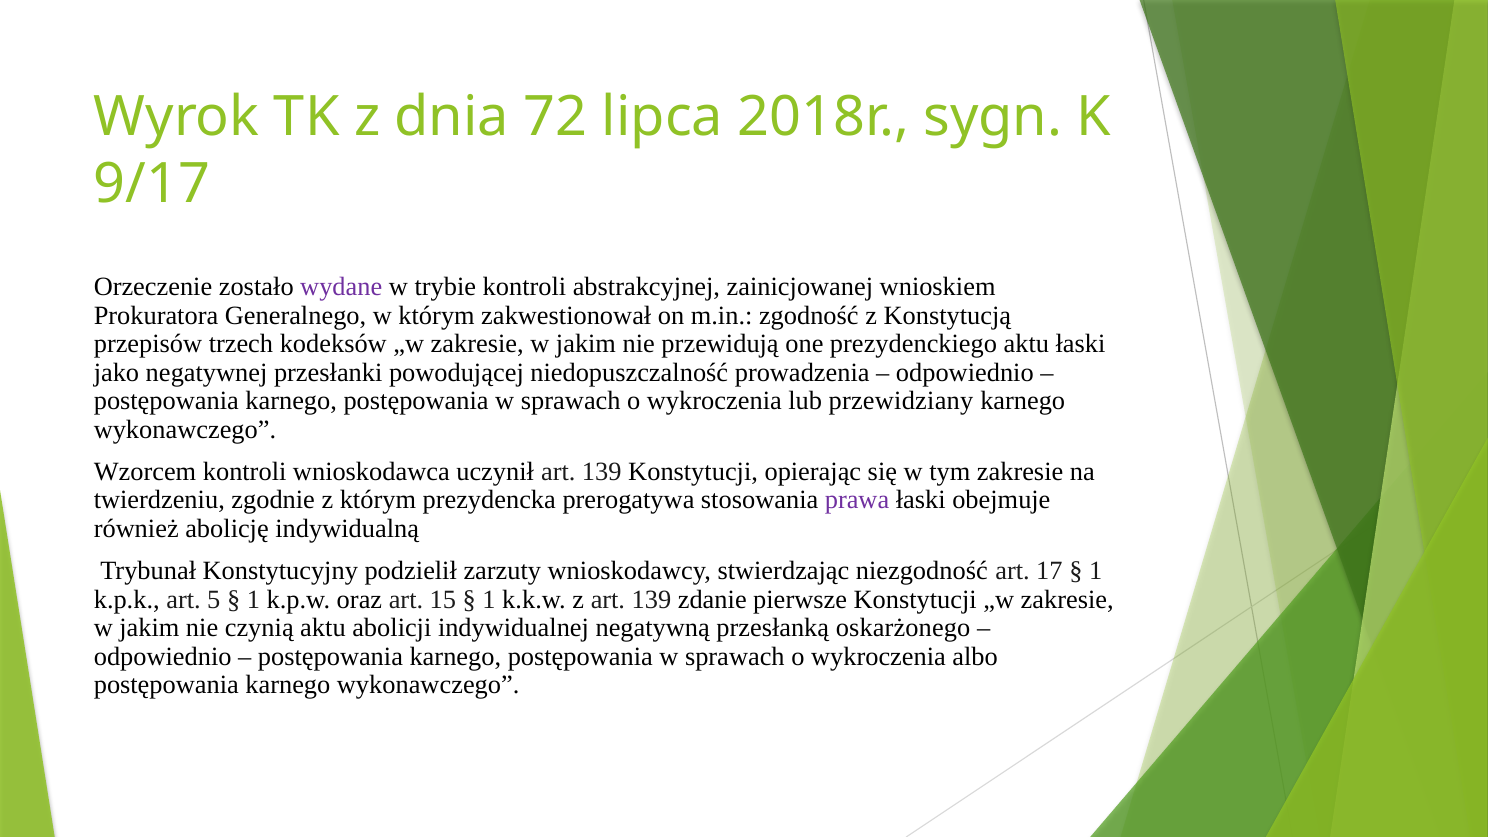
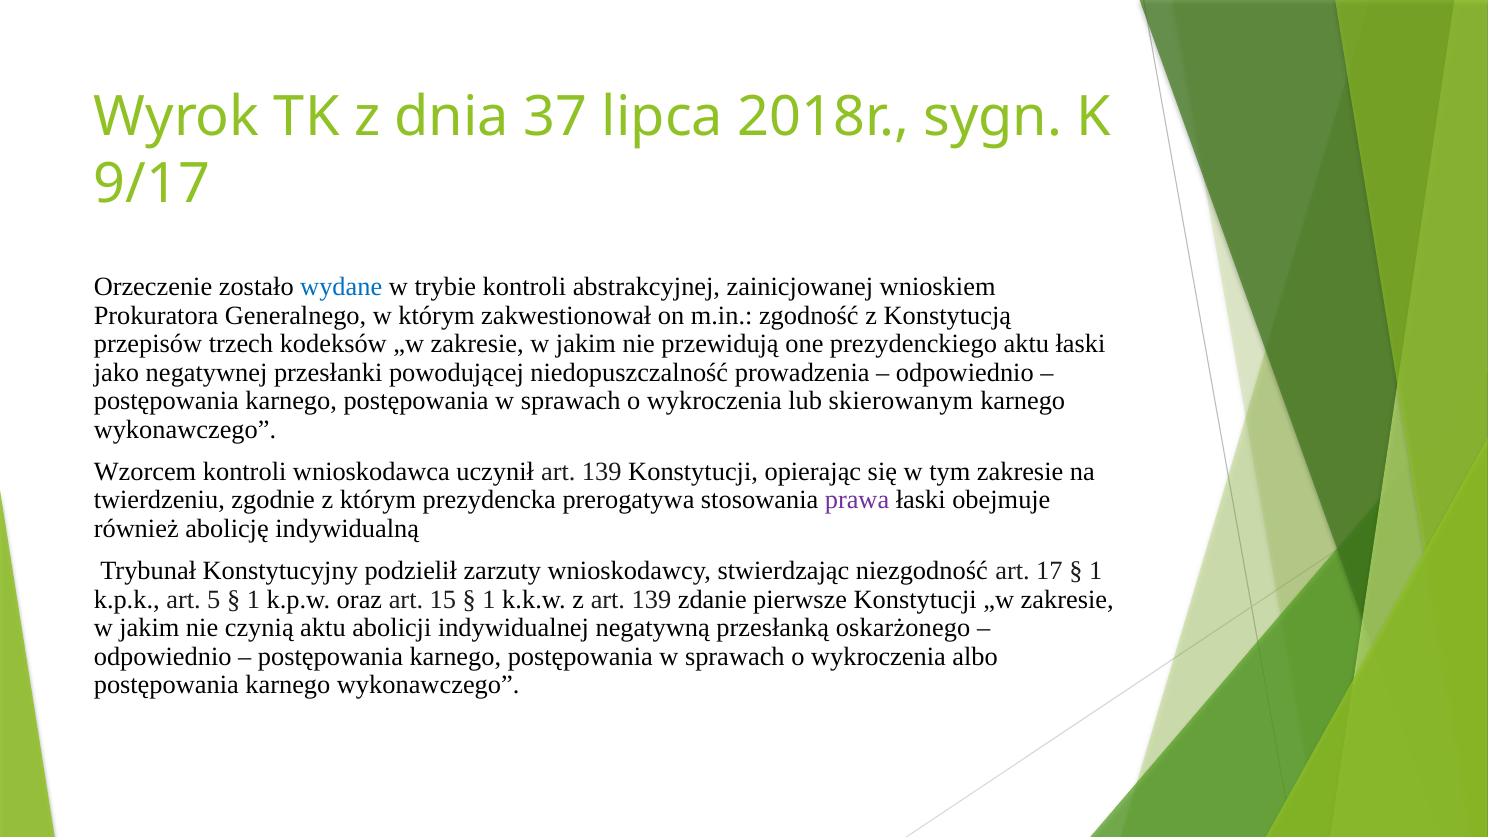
72: 72 -> 37 (556, 117)
wydane colour: purple -> blue (341, 287)
przewidziany: przewidziany -> skierowanym (901, 401)
